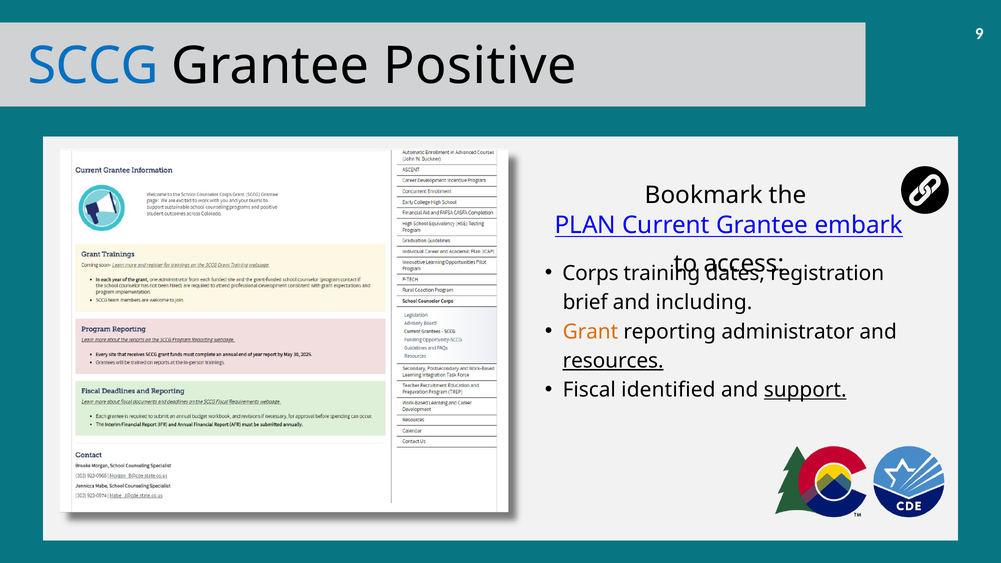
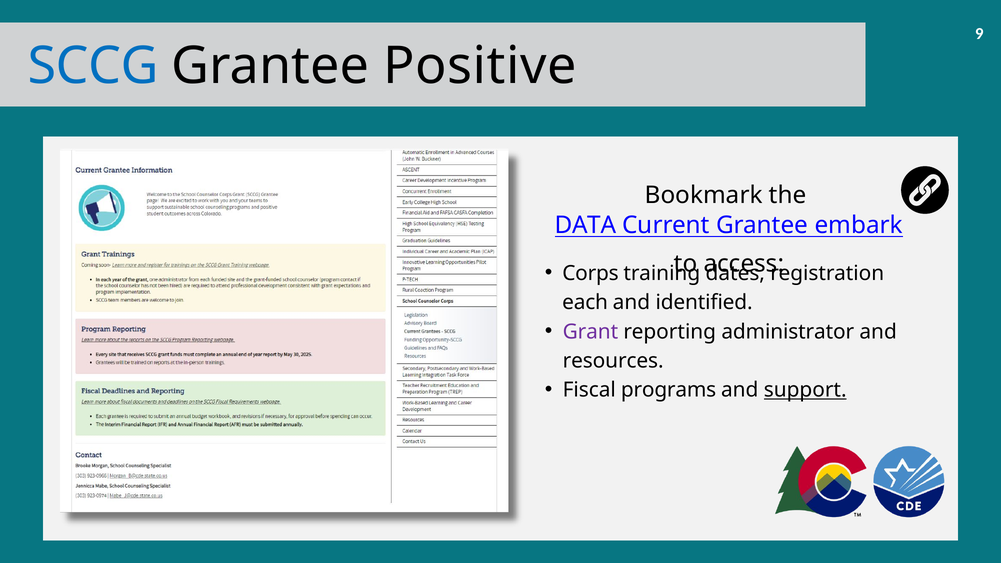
PLAN: PLAN -> DATA (585, 225)
brief: brief -> each (585, 302)
including: including -> identified (704, 302)
Grant colour: orange -> purple (590, 332)
resources underline: present -> none (613, 361)
identified: identified -> programs (669, 390)
